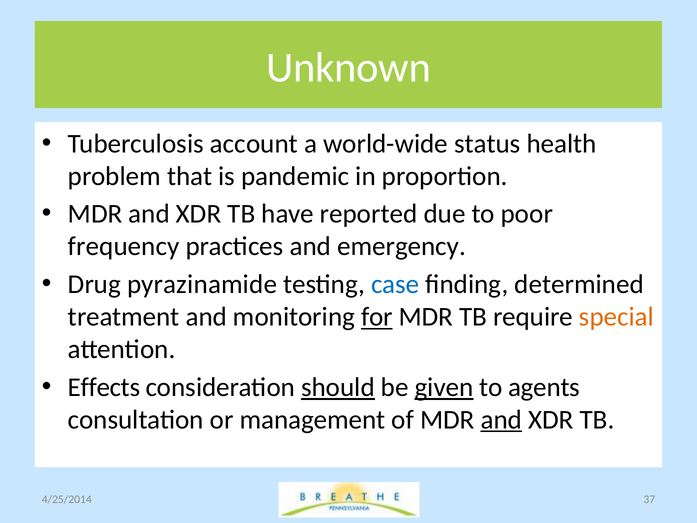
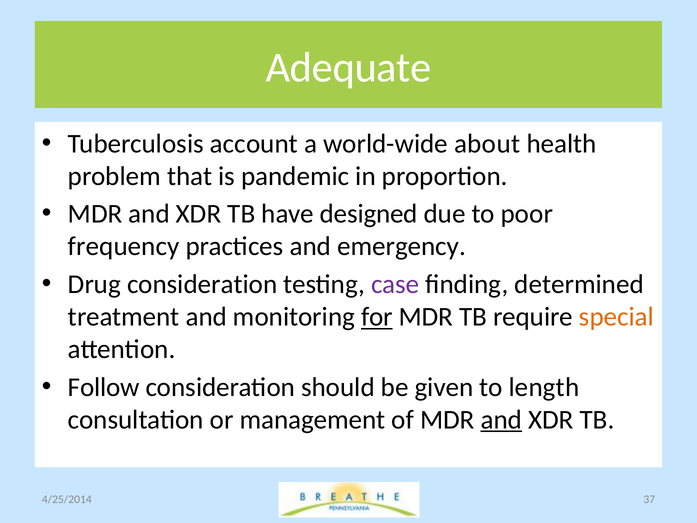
Unknown: Unknown -> Adequate (349, 67)
status: status -> about (487, 144)
reported: reported -> designed (369, 214)
Drug pyrazinamide: pyrazinamide -> consideration (202, 284)
case colour: blue -> purple (395, 284)
Effects: Effects -> Follow (104, 387)
should underline: present -> none (338, 387)
given underline: present -> none (444, 387)
agents: agents -> length (544, 387)
